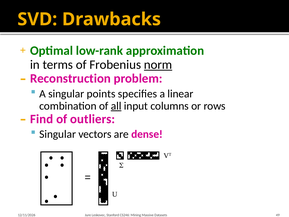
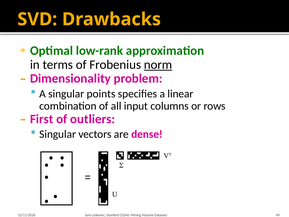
Reconstruction: Reconstruction -> Dimensionality (70, 78)
all underline: present -> none (116, 106)
Find: Find -> First (42, 119)
